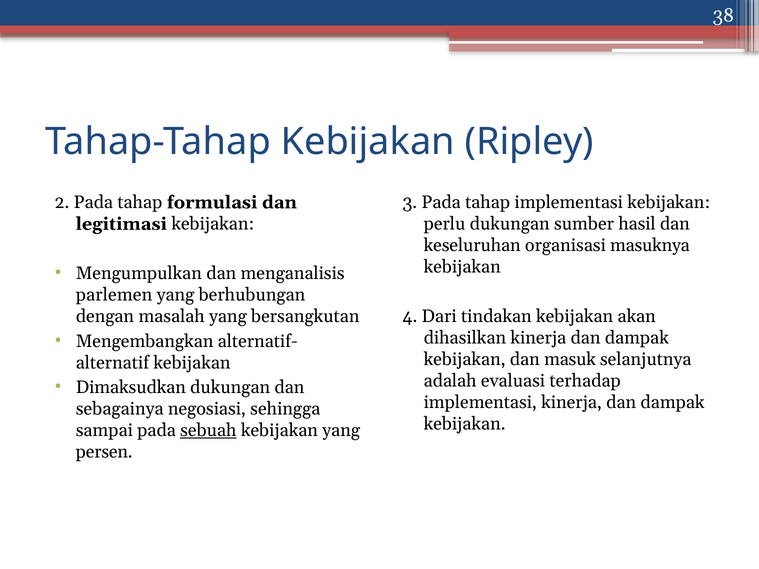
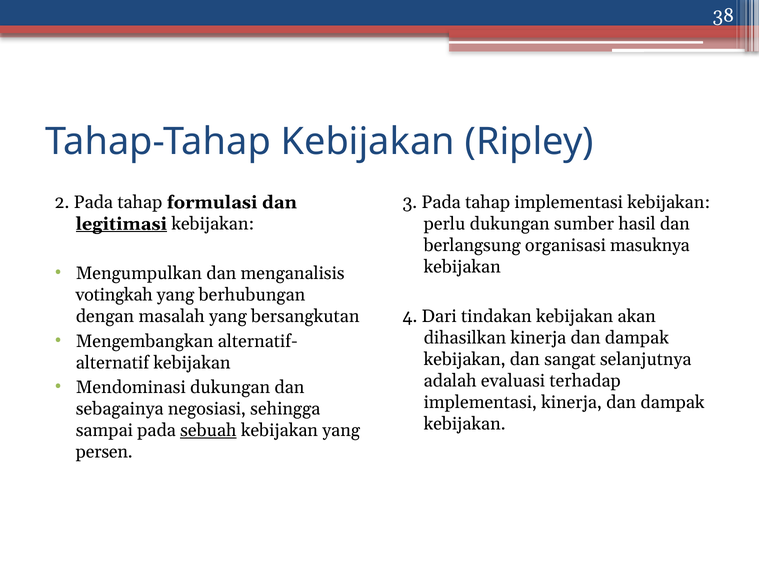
legitimasi underline: none -> present (121, 224)
keseluruhan: keseluruhan -> berlangsung (472, 246)
parlemen: parlemen -> votingkah (114, 295)
masuk: masuk -> sangat (570, 360)
Dimaksudkan: Dimaksudkan -> Mendominasi (131, 388)
